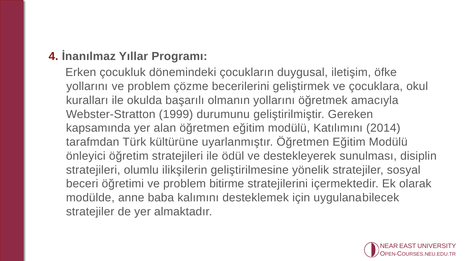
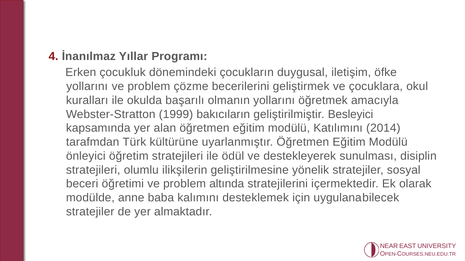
durumunu: durumunu -> bakıcıların (223, 114)
Gereken: Gereken -> Besleyici (351, 114)
bitirme: bitirme -> altında (227, 184)
